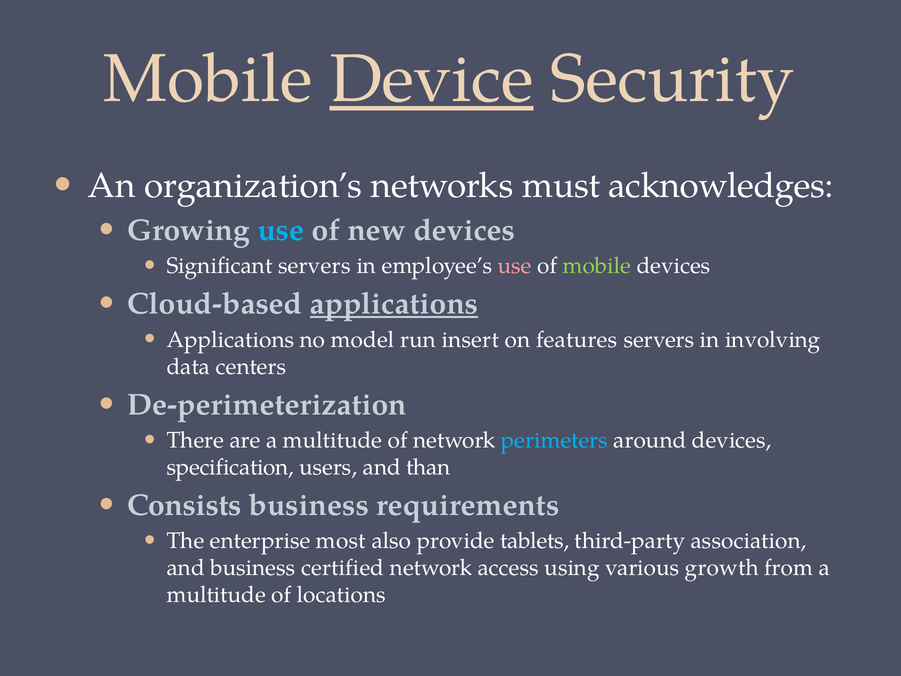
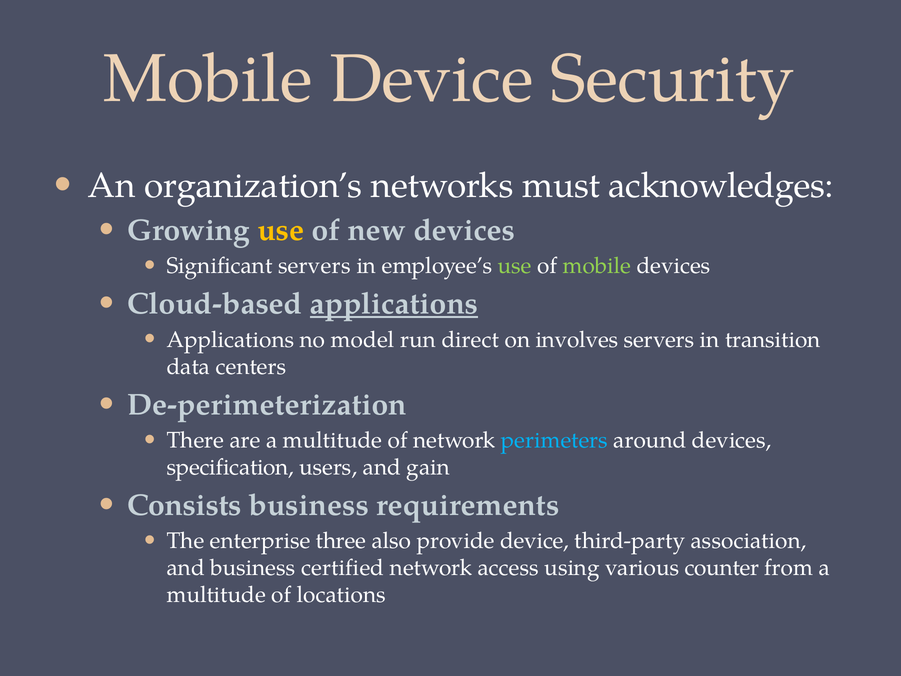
Device underline: present -> none (432, 79)
use colour: light blue -> yellow (281, 230)
use colour: pink -> light green (515, 266)
insert: insert -> direct (470, 339)
features: features -> involves (577, 339)
involving: involving -> transition (773, 339)
than: than -> gain (428, 467)
most: most -> three (341, 541)
provide tablets: tablets -> device (535, 541)
growth: growth -> counter (722, 568)
